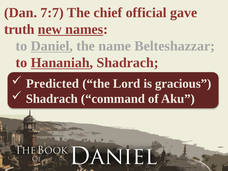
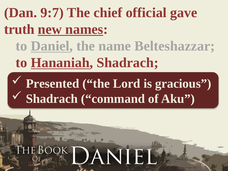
7:7: 7:7 -> 9:7 (52, 13)
Predicted: Predicted -> Presented (53, 84)
